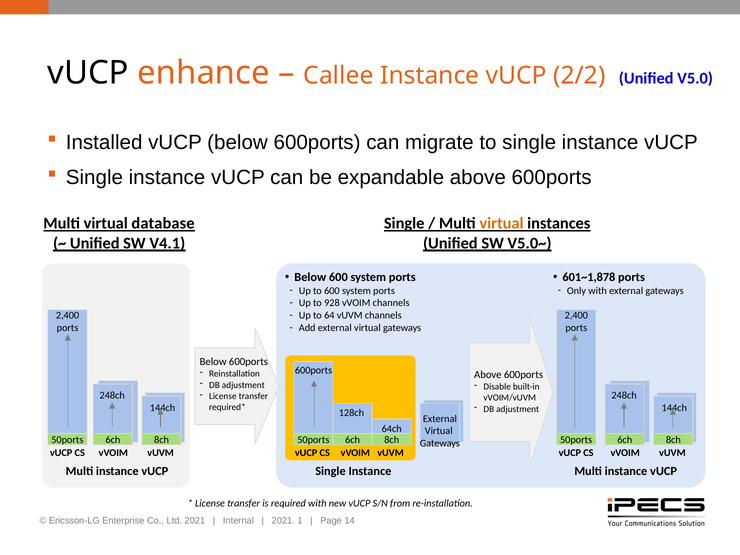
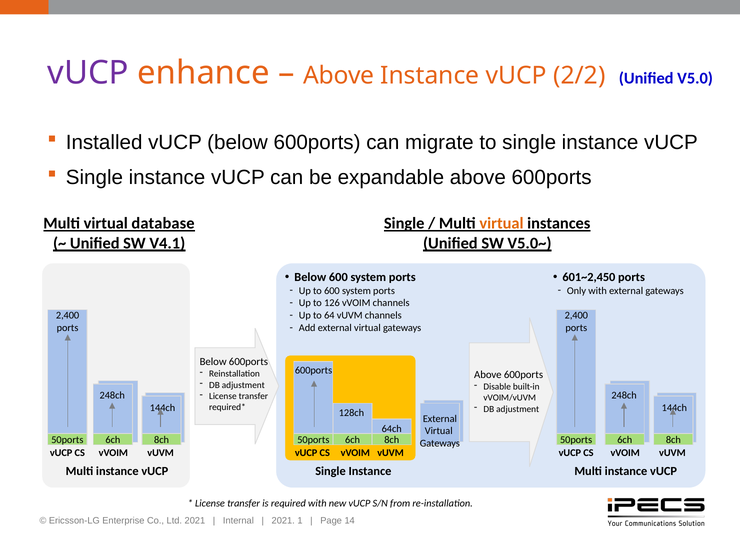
vUCP colour: black -> purple (88, 73)
Callee: Callee -> Above (339, 76)
601~1,878: 601~1,878 -> 601~2,450 (589, 277)
928: 928 -> 126 (332, 303)
